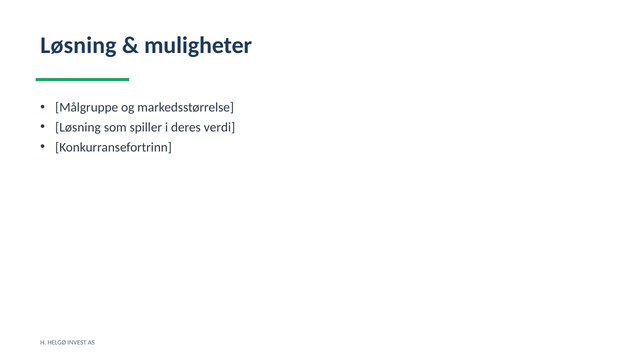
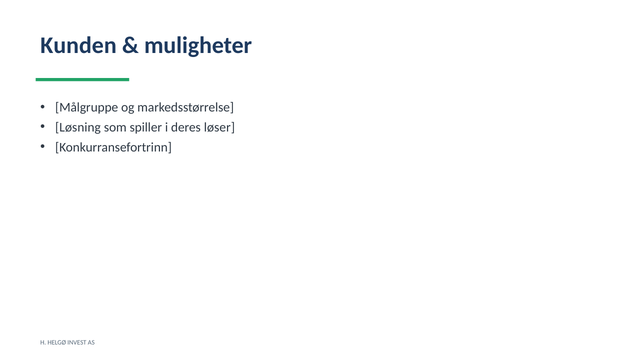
Løsning: Løsning -> Kunden (78, 45)
verdi: verdi -> løser (219, 127)
